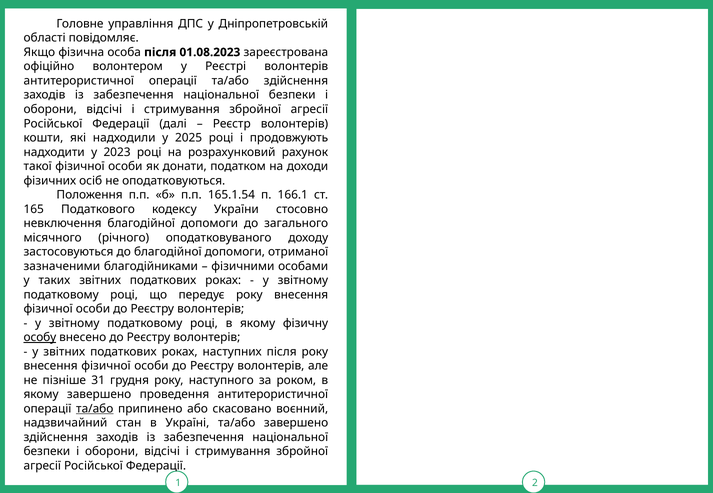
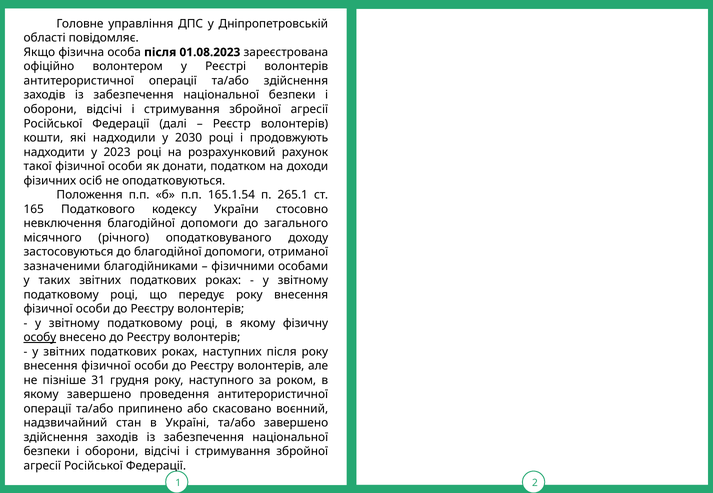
2025: 2025 -> 2030 (189, 138)
166.1: 166.1 -> 265.1 (293, 195)
та/або underline: present -> none (95, 409)
